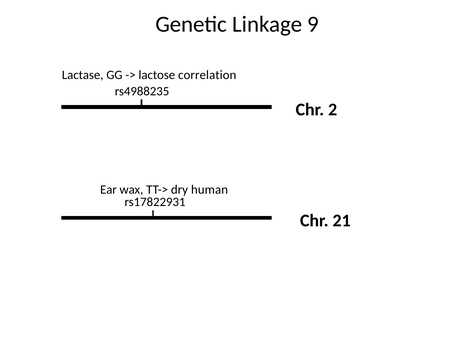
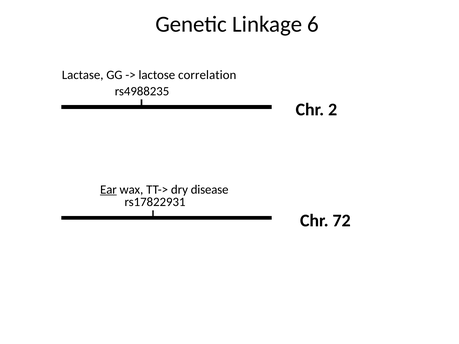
9: 9 -> 6 (313, 24)
Ear underline: none -> present (108, 190)
human: human -> disease (210, 190)
21: 21 -> 72 (342, 221)
